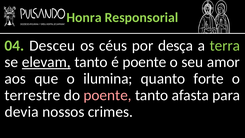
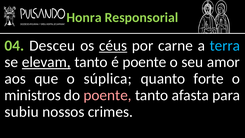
céus underline: none -> present (113, 46)
desça: desça -> carne (175, 46)
terra colour: light green -> light blue (225, 46)
ilumina: ilumina -> súplica (108, 79)
terrestre: terrestre -> ministros (33, 95)
devia: devia -> subiu (22, 112)
